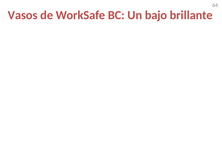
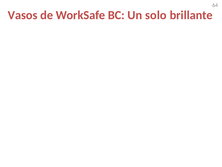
bajo: bajo -> solo (156, 15)
